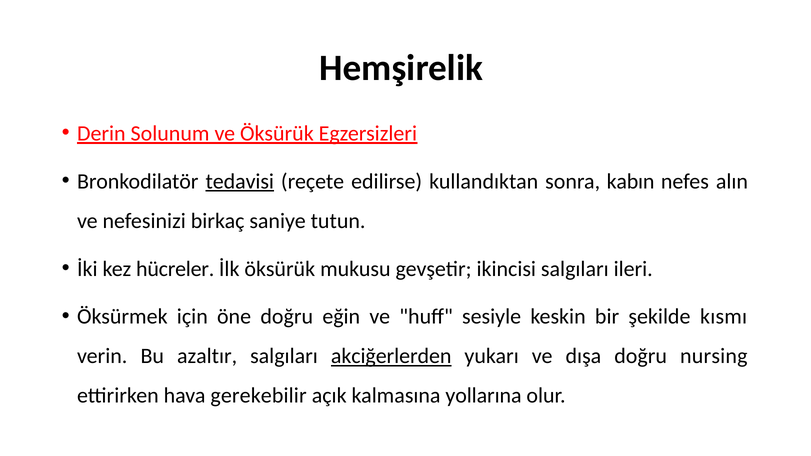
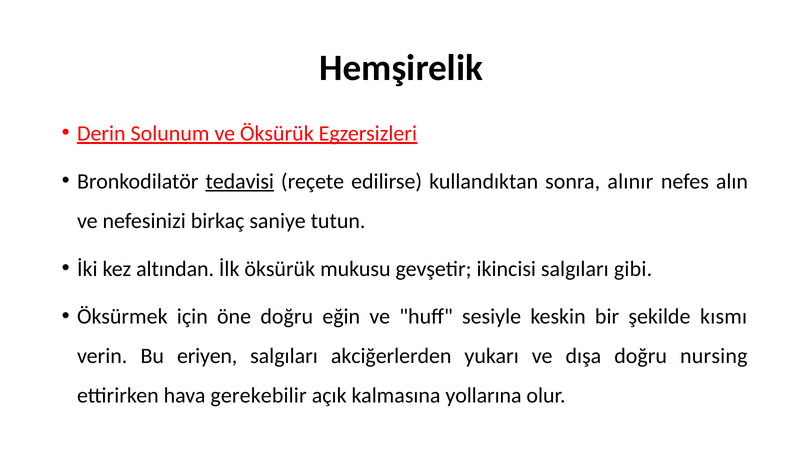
kabın: kabın -> alınır (630, 181)
hücreler: hücreler -> altından (175, 269)
ileri: ileri -> gibi (633, 269)
azaltır: azaltır -> eriyen (207, 356)
akciğerlerden underline: present -> none (391, 356)
